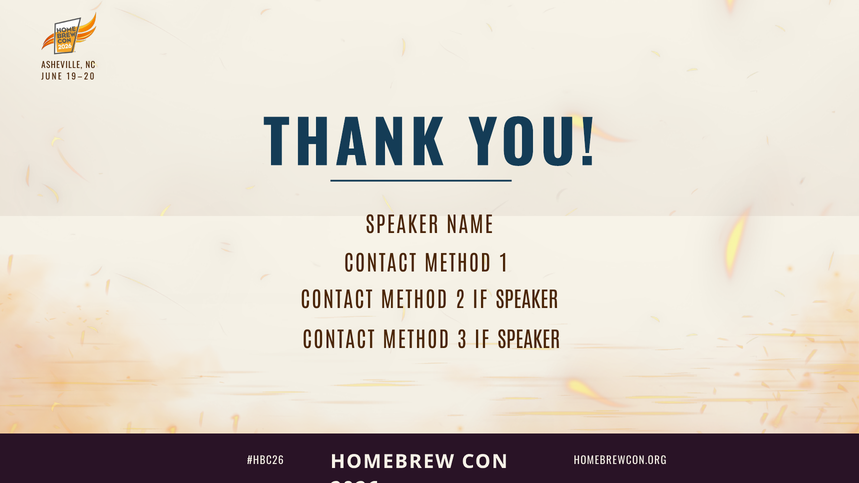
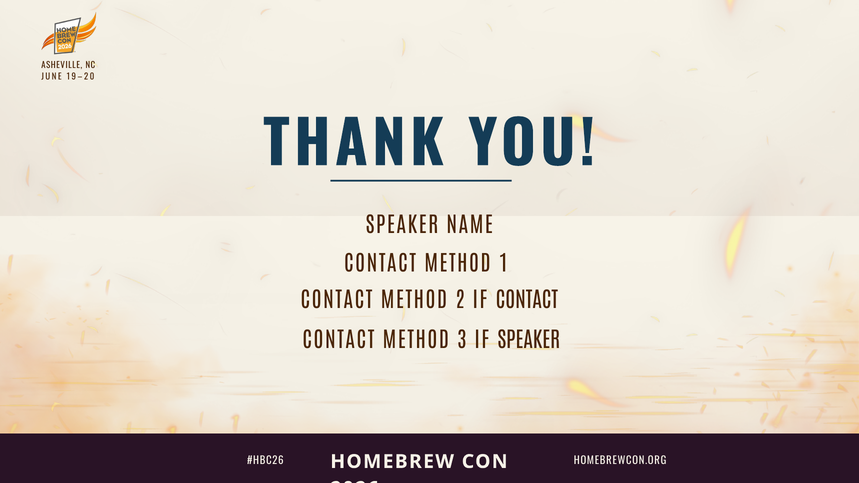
2 IF SPEAKER: SPEAKER -> CONTACT (527, 301)
